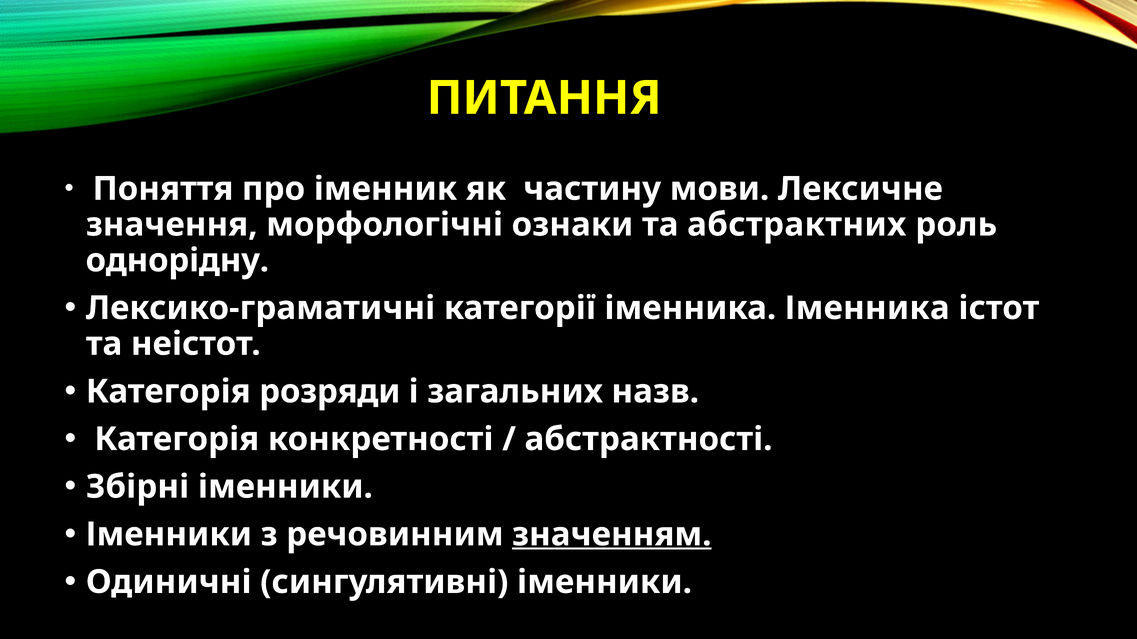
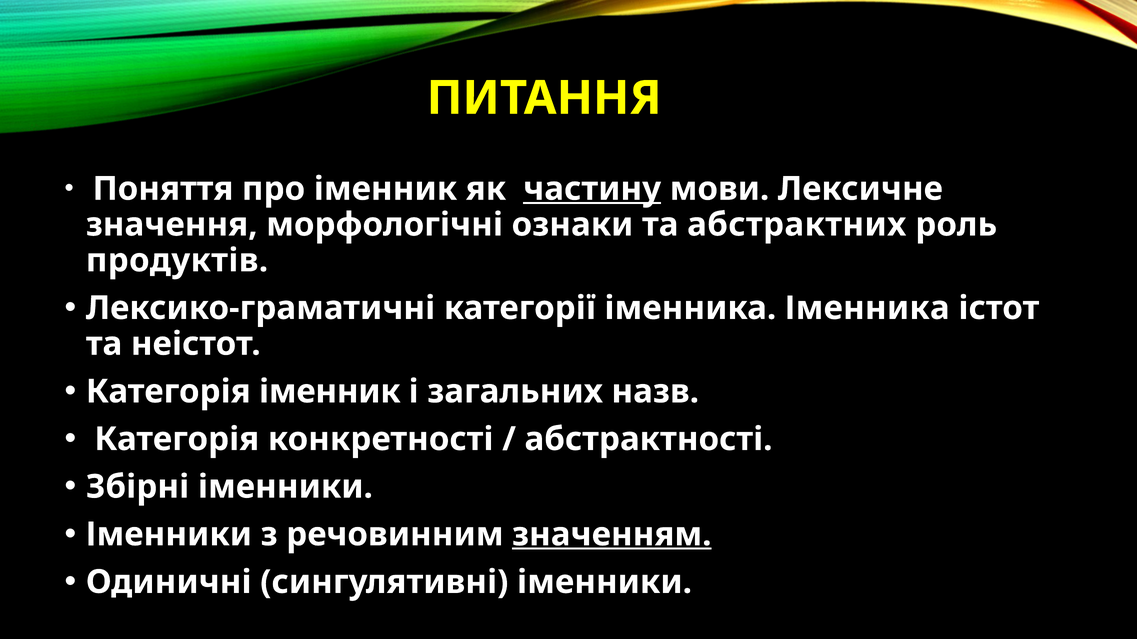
частину underline: none -> present (592, 189)
однорідну: однорідну -> продуктів (177, 261)
Категорія розряди: розряди -> іменник (330, 392)
